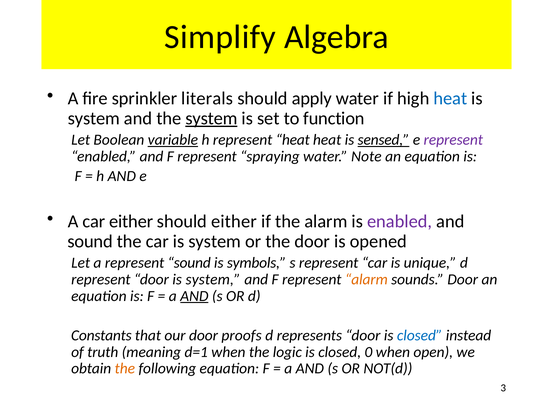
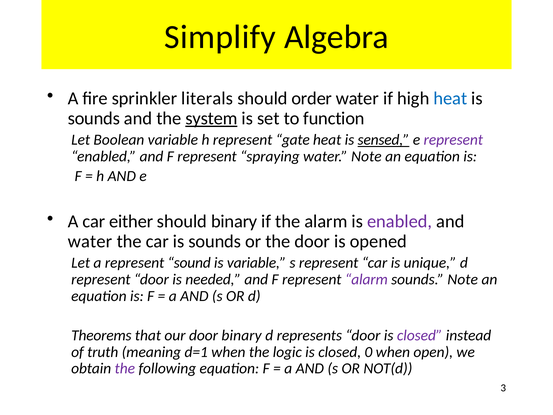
apply: apply -> order (312, 98)
system: system -> sounds (94, 118)
variable underline: present -> none (173, 140)
represent heat: heat -> gate (293, 140)
should either: either -> binary (234, 221)
sound: sound -> water (90, 241)
car is system: system -> sounds (215, 241)
is symbols: symbols -> variable (257, 263)
door is system: system -> needed (213, 279)
alarm colour: orange -> purple (366, 279)
sounds Door: Door -> Note (463, 279)
AND underline: present -> none (194, 296)
Constants: Constants -> Theorems (101, 335)
door proofs: proofs -> binary (242, 335)
closed colour: blue -> purple (420, 335)
the colour: orange -> purple (125, 368)
